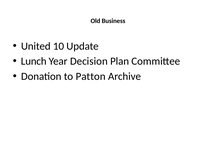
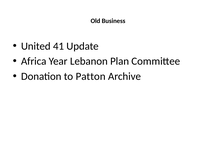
10: 10 -> 41 (59, 46)
Lunch: Lunch -> Africa (34, 61)
Decision: Decision -> Lebanon (89, 61)
